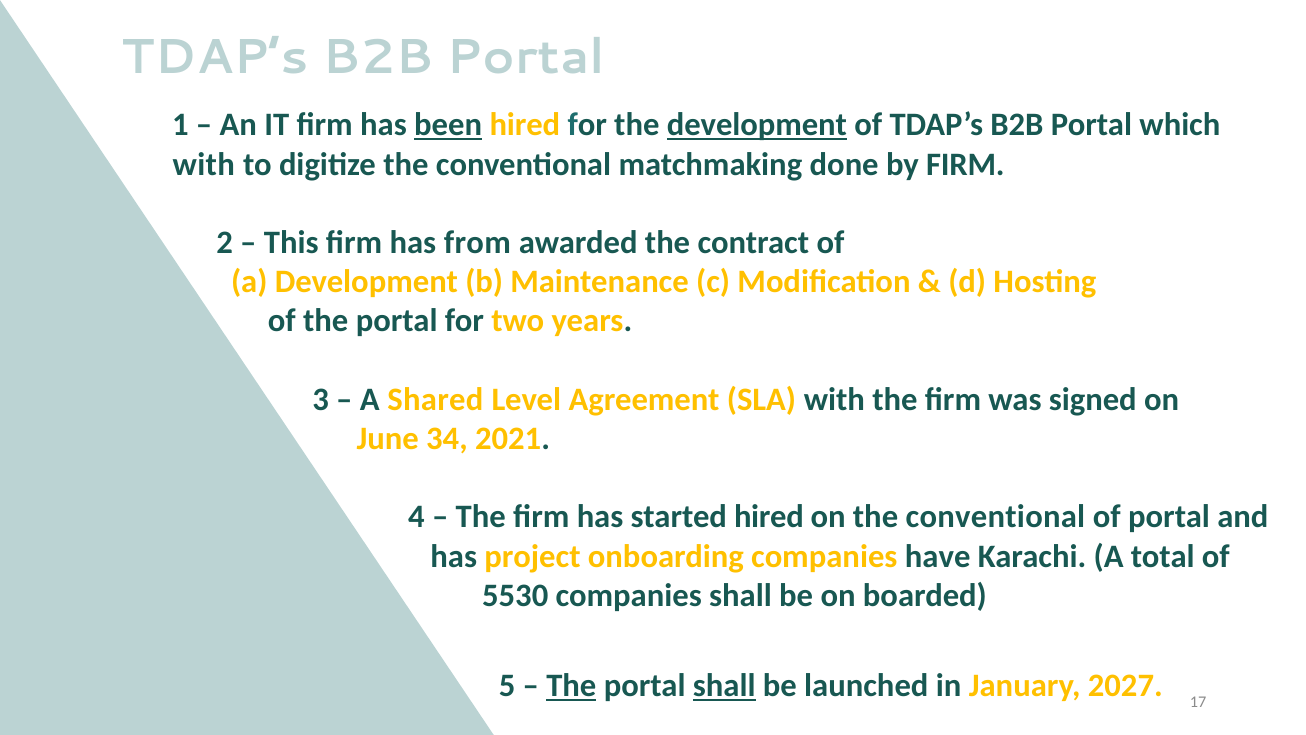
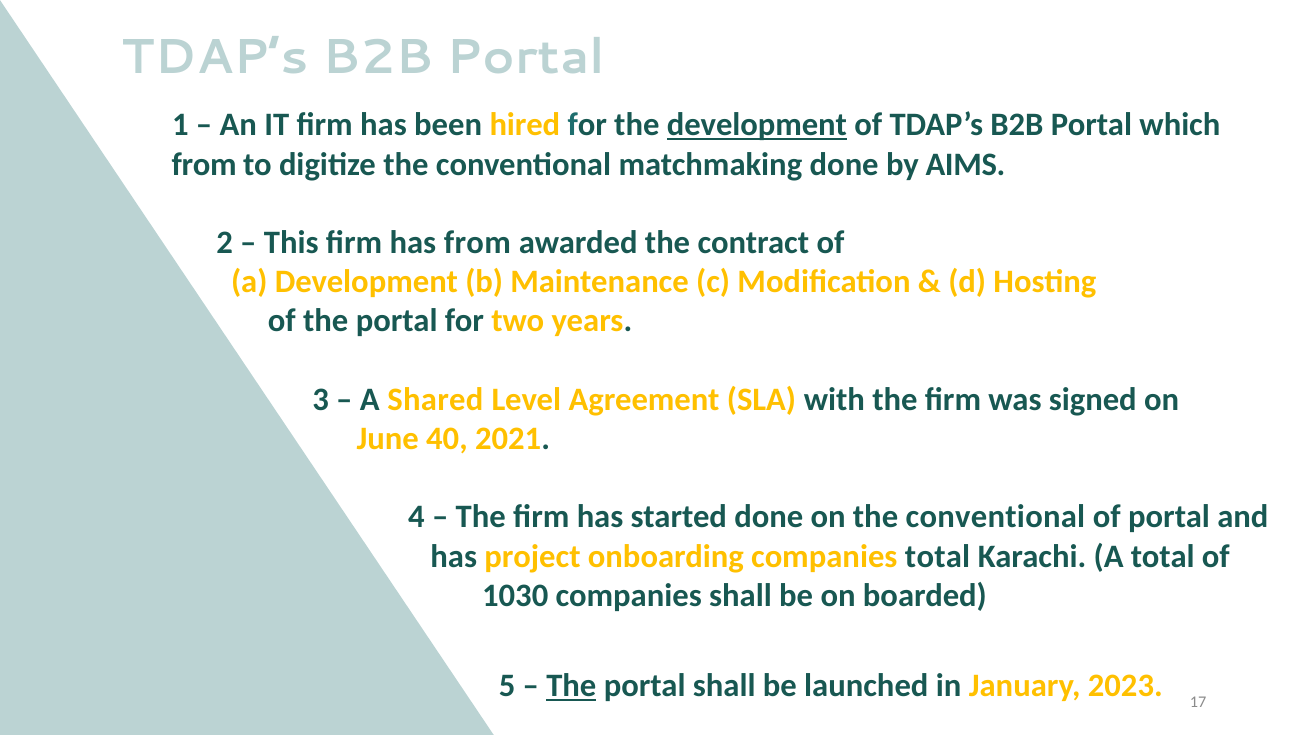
been underline: present -> none (448, 125)
with: with -> from (204, 164)
by FIRM: FIRM -> AIMS (965, 164)
34: 34 -> 40 (447, 438)
started hired: hired -> done (769, 517)
companies have: have -> total (938, 556)
5530: 5530 -> 1030 (515, 595)
shall underline: present -> none (724, 685)
2027: 2027 -> 2023 (1125, 685)
